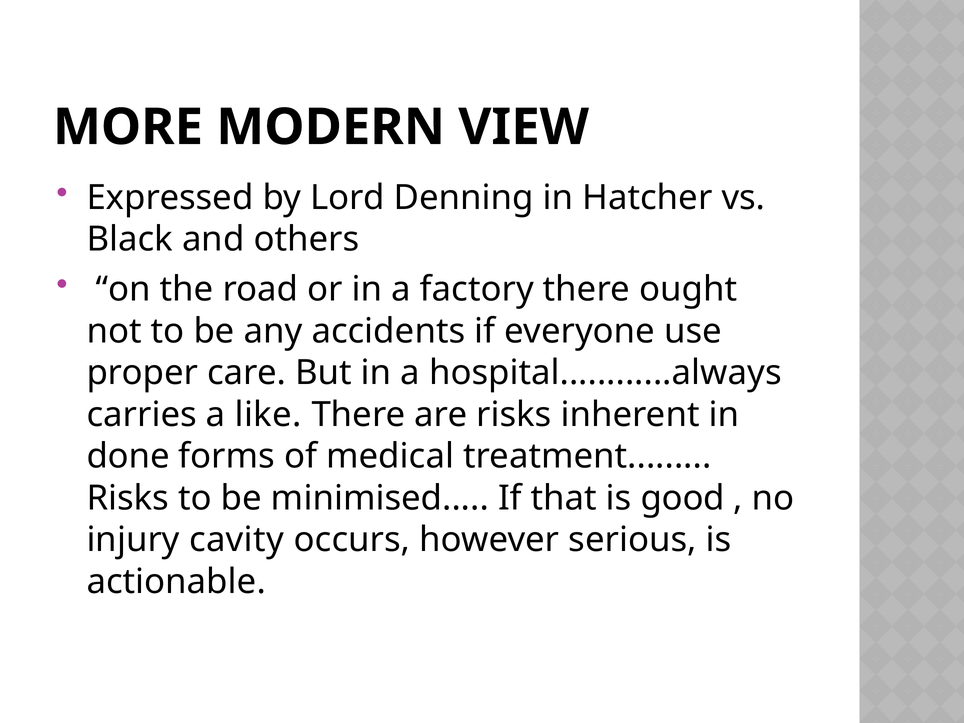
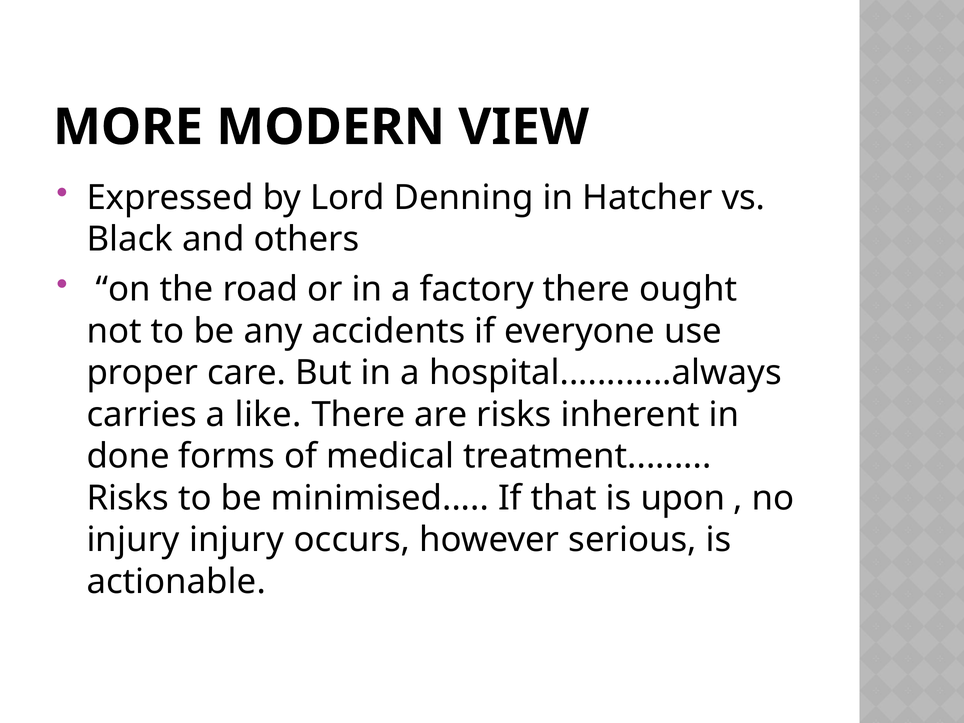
good: good -> upon (683, 498)
injury cavity: cavity -> injury (237, 540)
